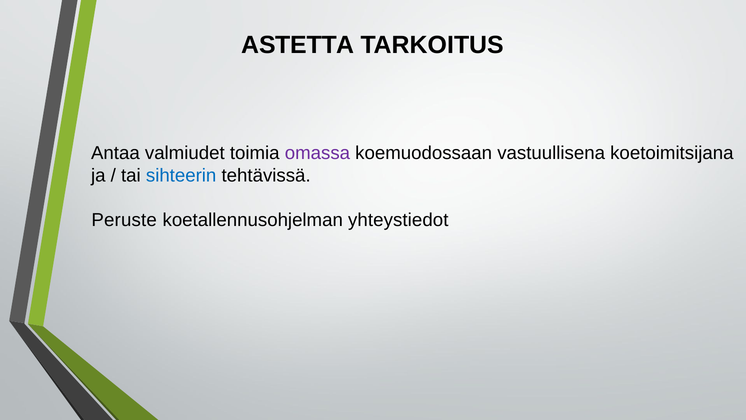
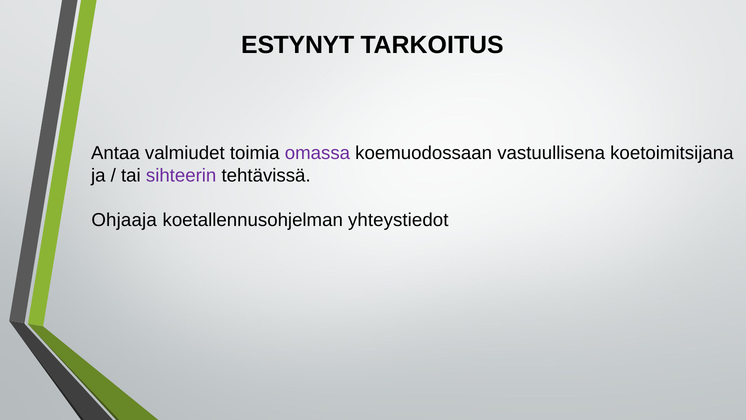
ASTETTA: ASTETTA -> ESTYNYT (298, 45)
sihteerin colour: blue -> purple (181, 175)
Peruste: Peruste -> Ohjaaja (124, 220)
